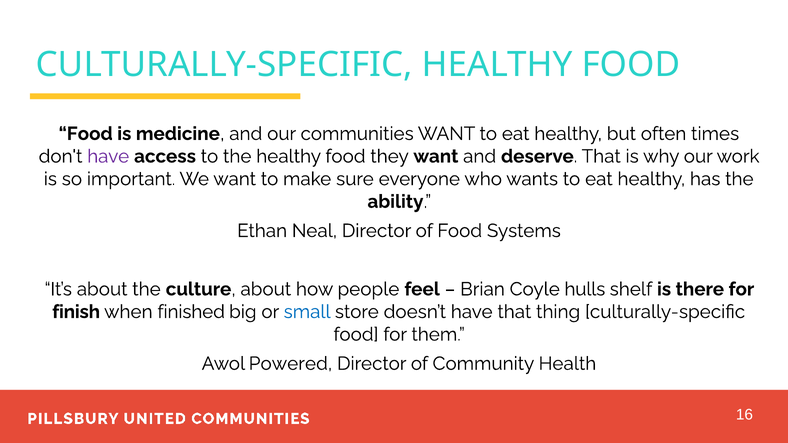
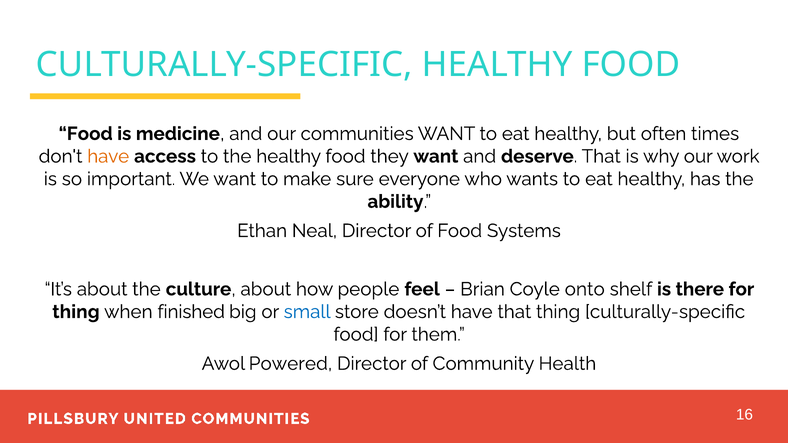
have colour: purple -> orange (108, 156)
hulls: hulls -> onto (585, 289)
finish: finish -> thing (76, 312)
